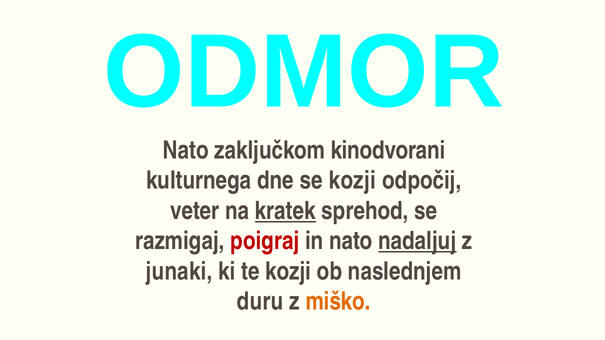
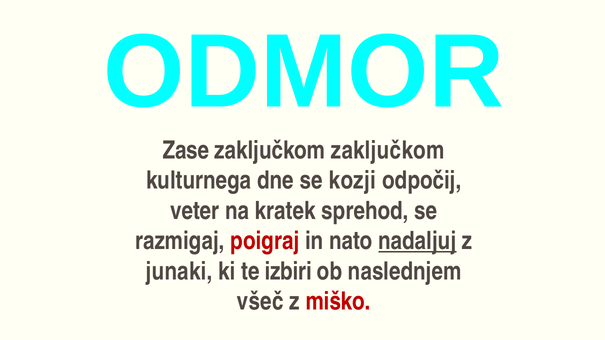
Nato: Nato -> Zase (186, 150)
zaključkom kinodvorani: kinodvorani -> zaključkom (388, 150)
kratek underline: present -> none (285, 211)
te kozji: kozji -> izbiri (288, 271)
duru: duru -> všeč (260, 302)
miško colour: orange -> red (338, 302)
